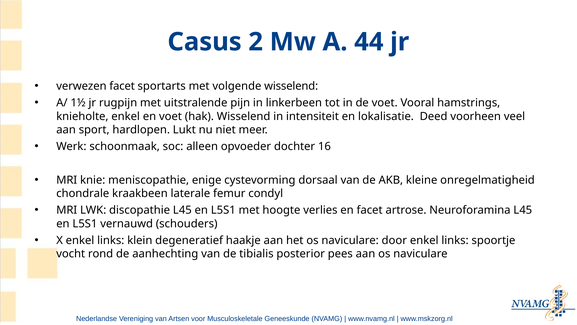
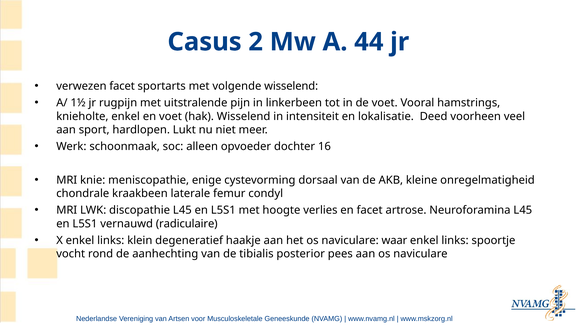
schouders: schouders -> radiculaire (187, 223)
door: door -> waar (394, 240)
